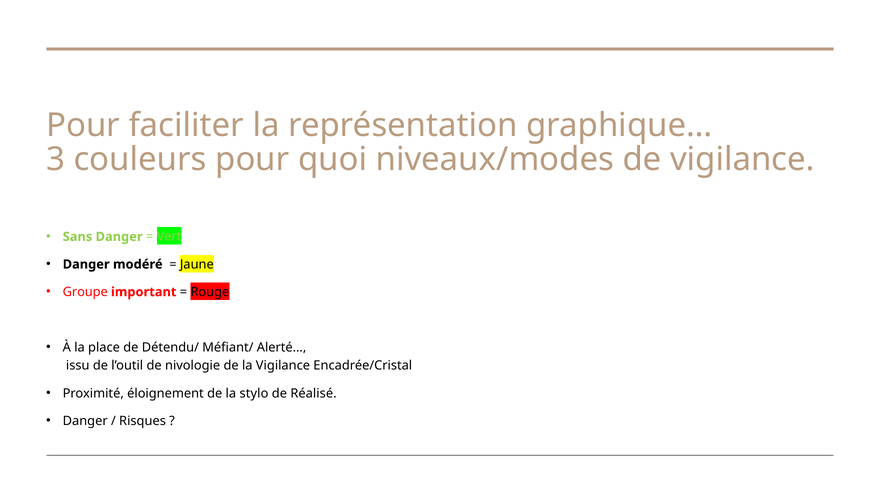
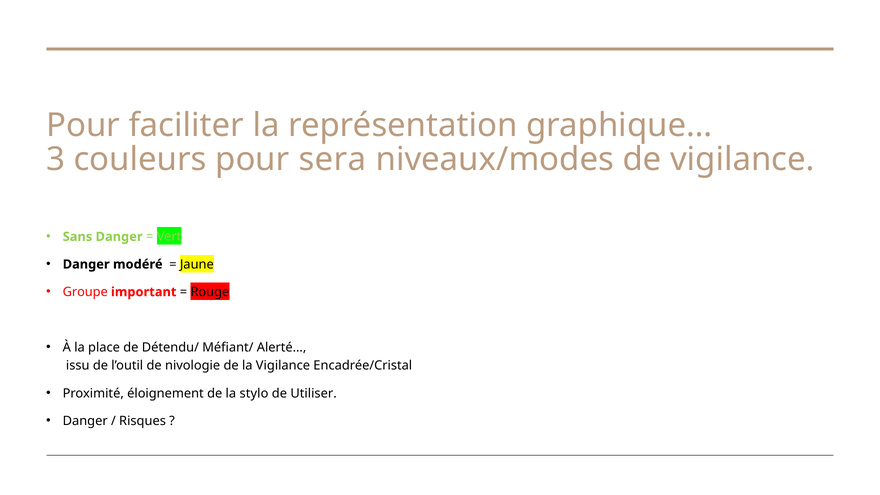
quoi: quoi -> sera (332, 159)
Réalisé: Réalisé -> Utiliser (314, 393)
